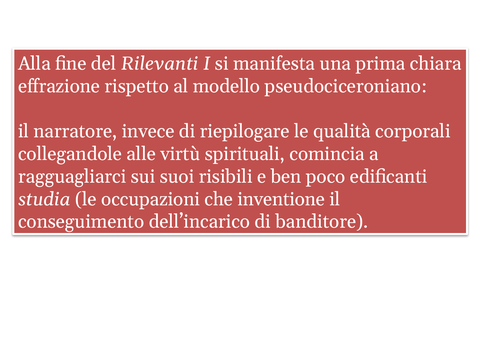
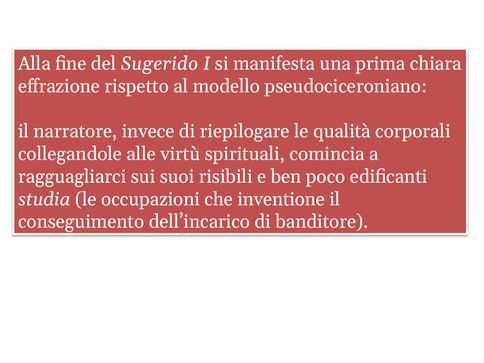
Rilevanti: Rilevanti -> Sugerido (160, 64)
